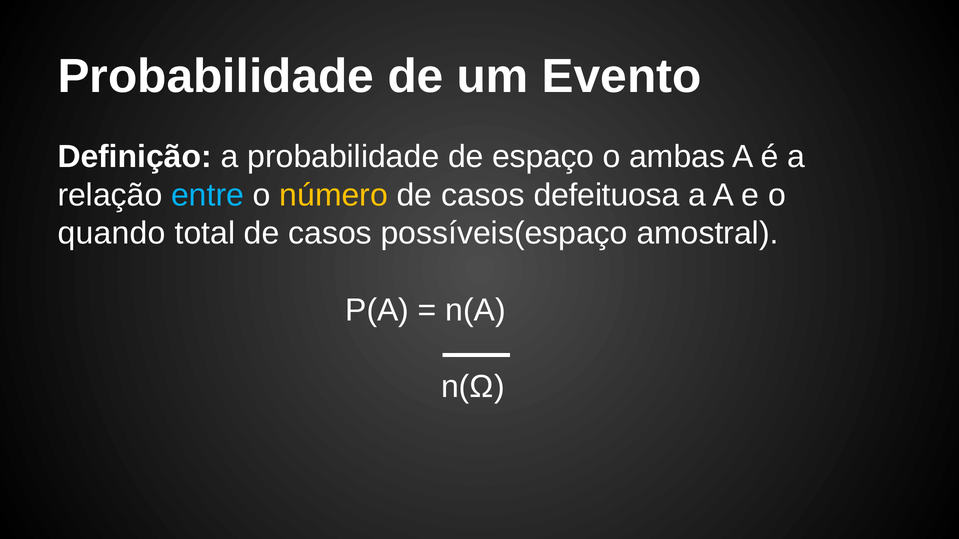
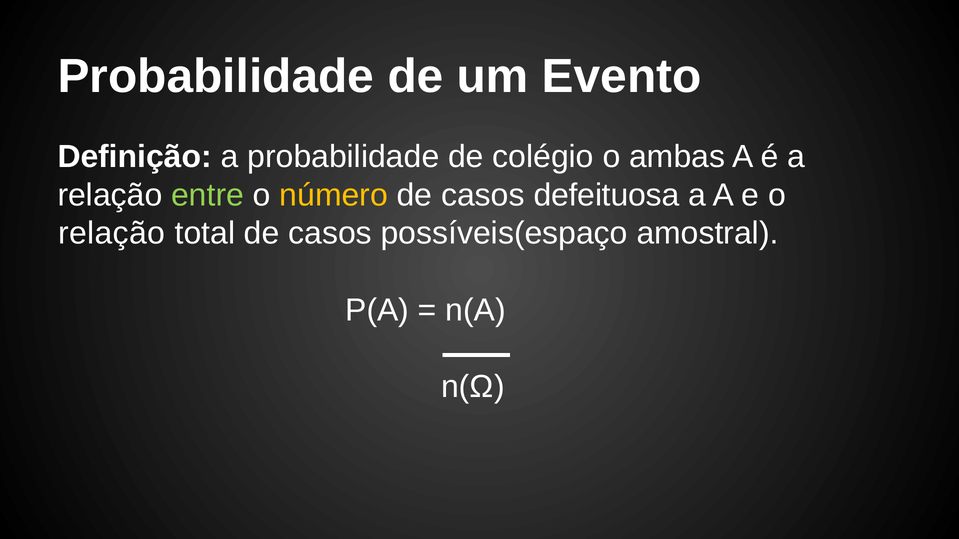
espaço: espaço -> colégio (543, 157)
entre colour: light blue -> light green (208, 195)
quando: quando -> relação (112, 234)
